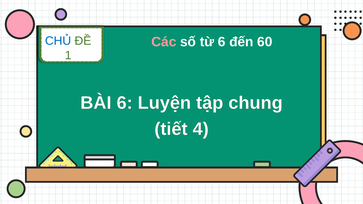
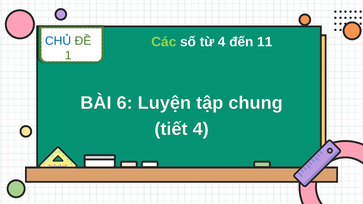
Các colour: pink -> light green (164, 42)
từ 6: 6 -> 4 (222, 42)
60: 60 -> 11 (265, 42)
